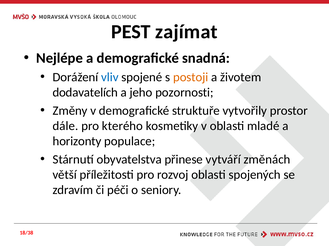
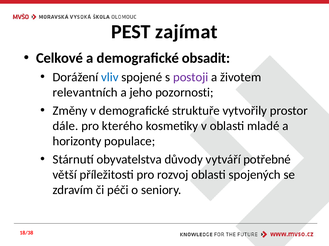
Nejlépe: Nejlépe -> Celkové (60, 58)
snadná: snadná -> obsadit (206, 58)
postoji colour: orange -> purple (191, 77)
dodavatelích: dodavatelích -> relevantních (85, 93)
přinese: přinese -> důvody (184, 160)
změnách: změnách -> potřebné (267, 160)
